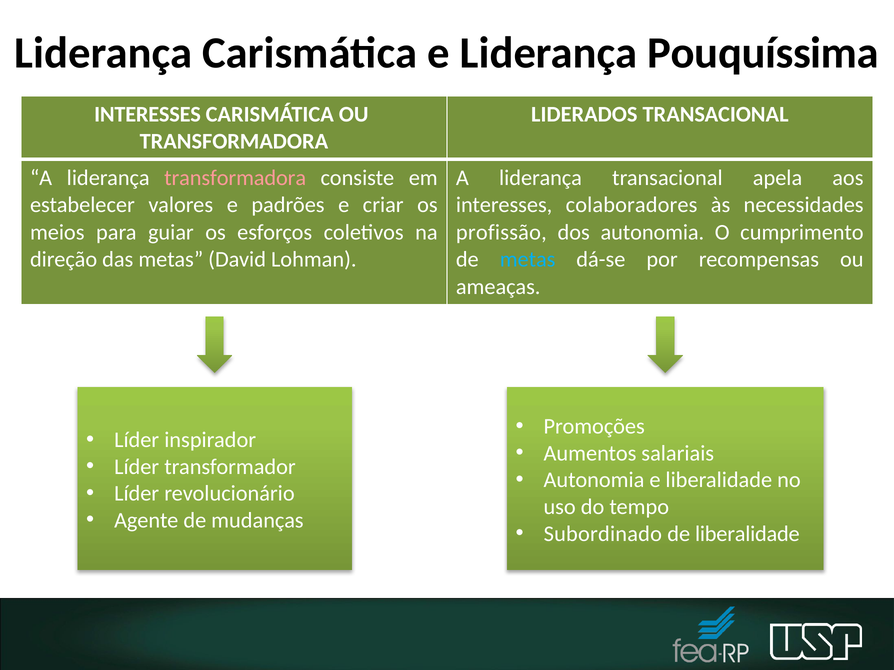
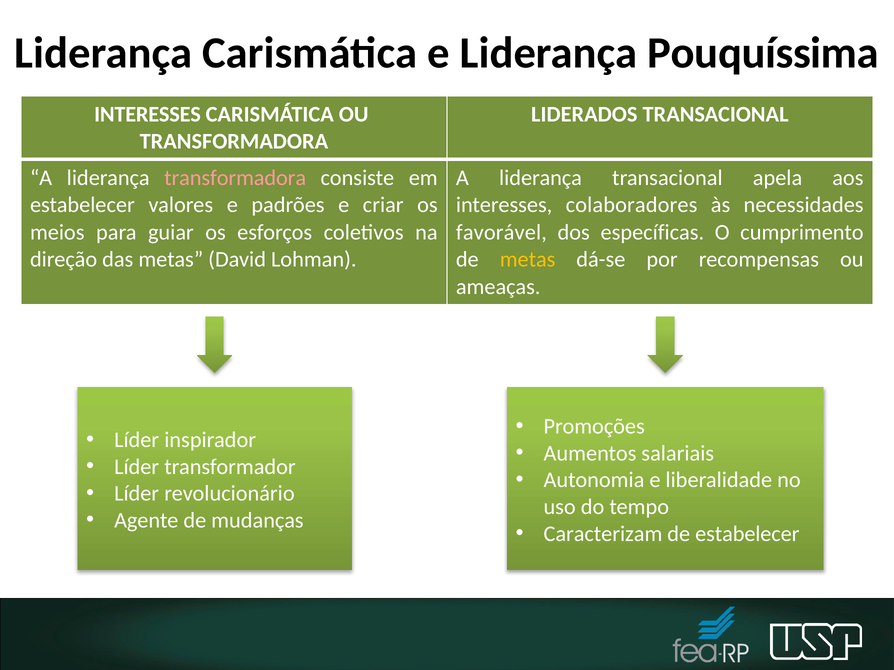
profissão: profissão -> favorável (501, 232)
dos autonomia: autonomia -> específicas (652, 232)
metas colour: light blue -> yellow (528, 260)
Subordinado: Subordinado -> Caracterizam (603, 534)
de liberalidade: liberalidade -> estabelecer (747, 534)
